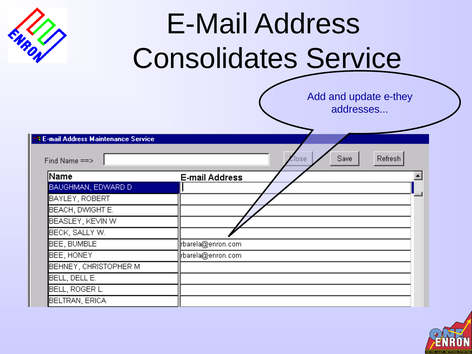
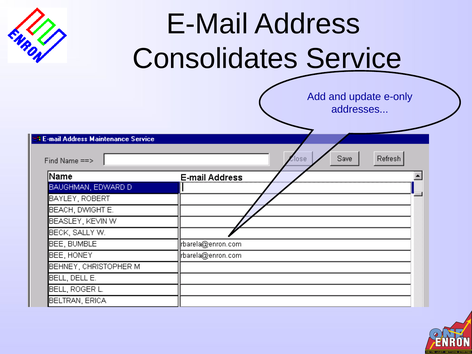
e-they: e-they -> e-only (398, 97)
